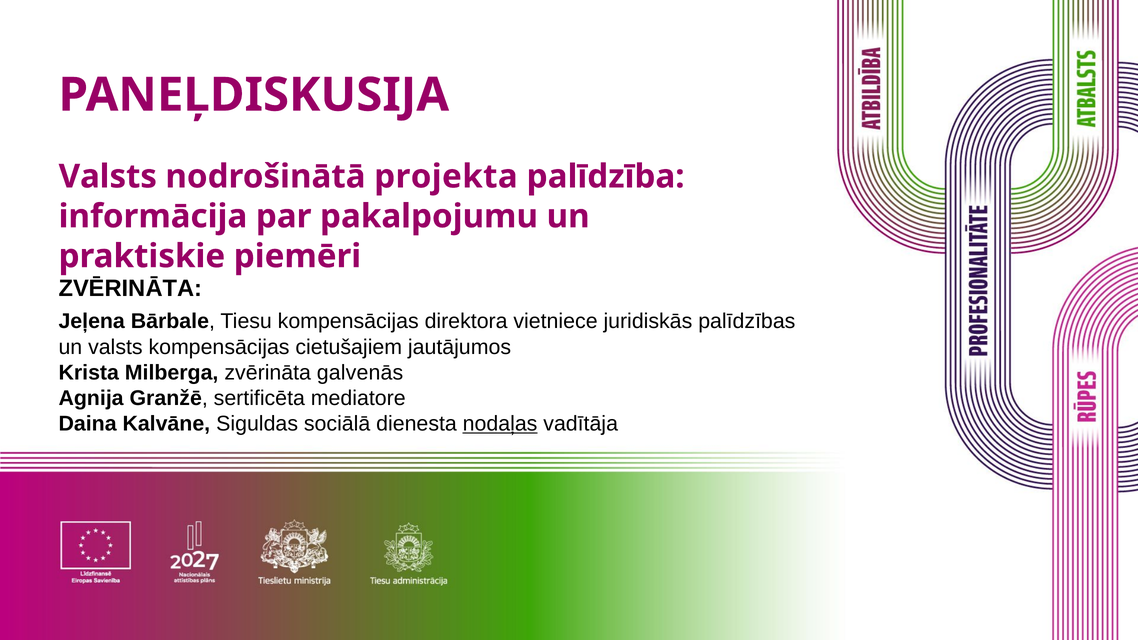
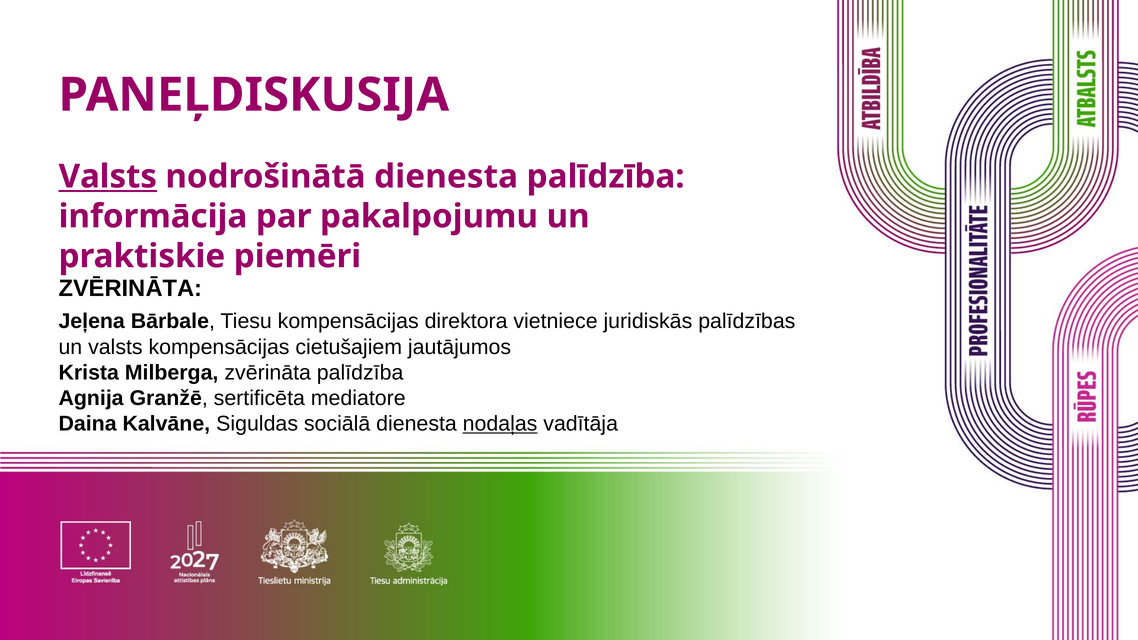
Valsts underline: none -> present (108, 177)
nodrošinātā projekta: projekta -> dienesta (446, 177)
zvērināta galvenās: galvenās -> palīdzība (360, 373)
